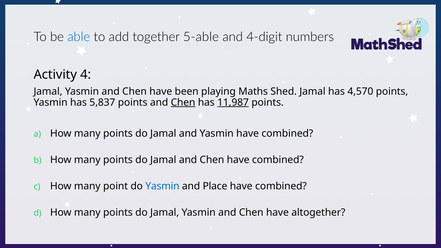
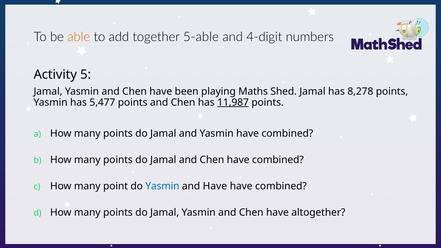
able colour: blue -> orange (79, 37)
4: 4 -> 5 (86, 75)
4,570: 4,570 -> 8,278 (360, 92)
5,837: 5,837 -> 5,477 (102, 102)
Chen underline: present -> none (183, 102)
and Place: Place -> Have (215, 186)
